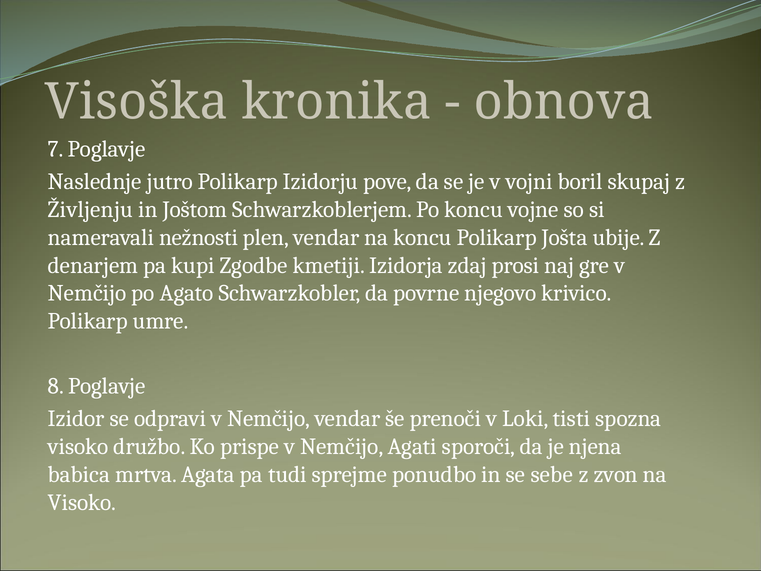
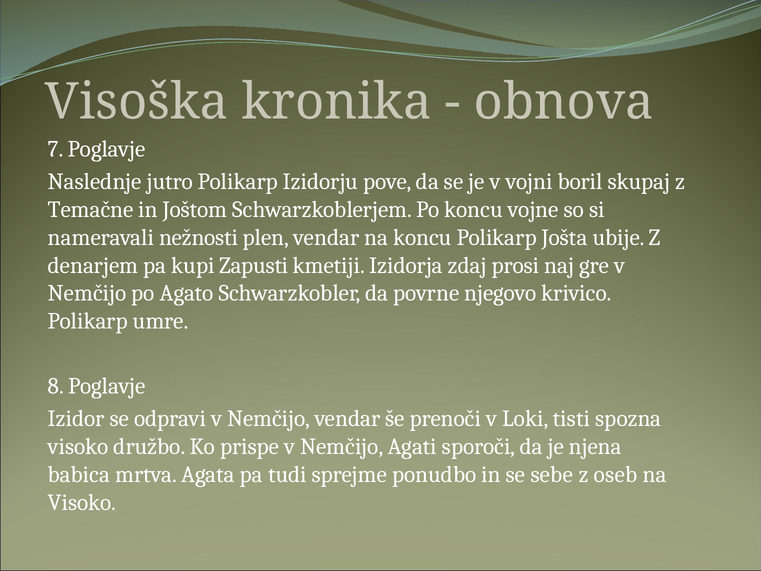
Življenju: Življenju -> Temačne (91, 209)
Zgodbe: Zgodbe -> Zapusti (254, 265)
zvon: zvon -> oseb (616, 474)
